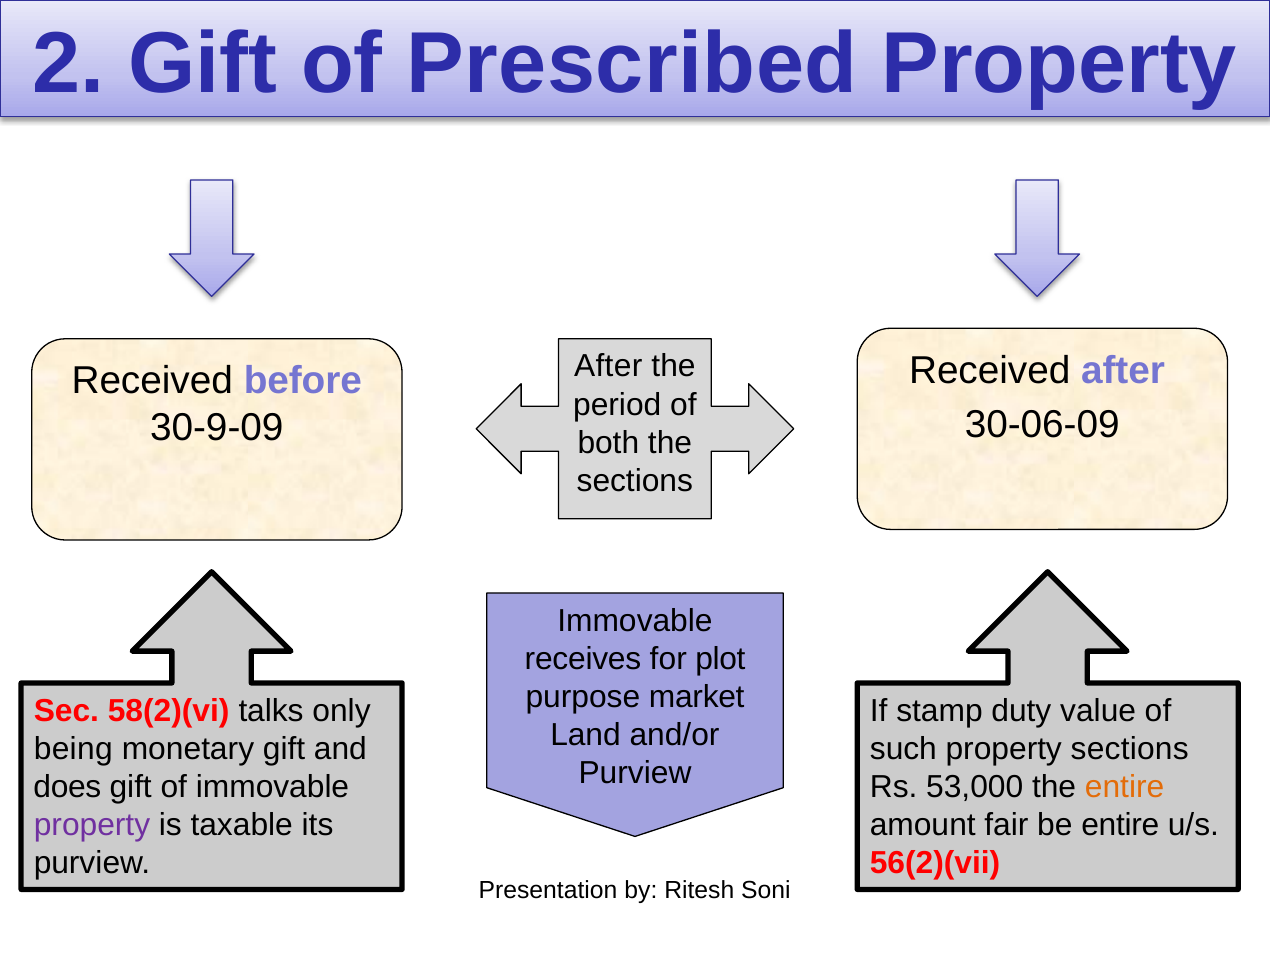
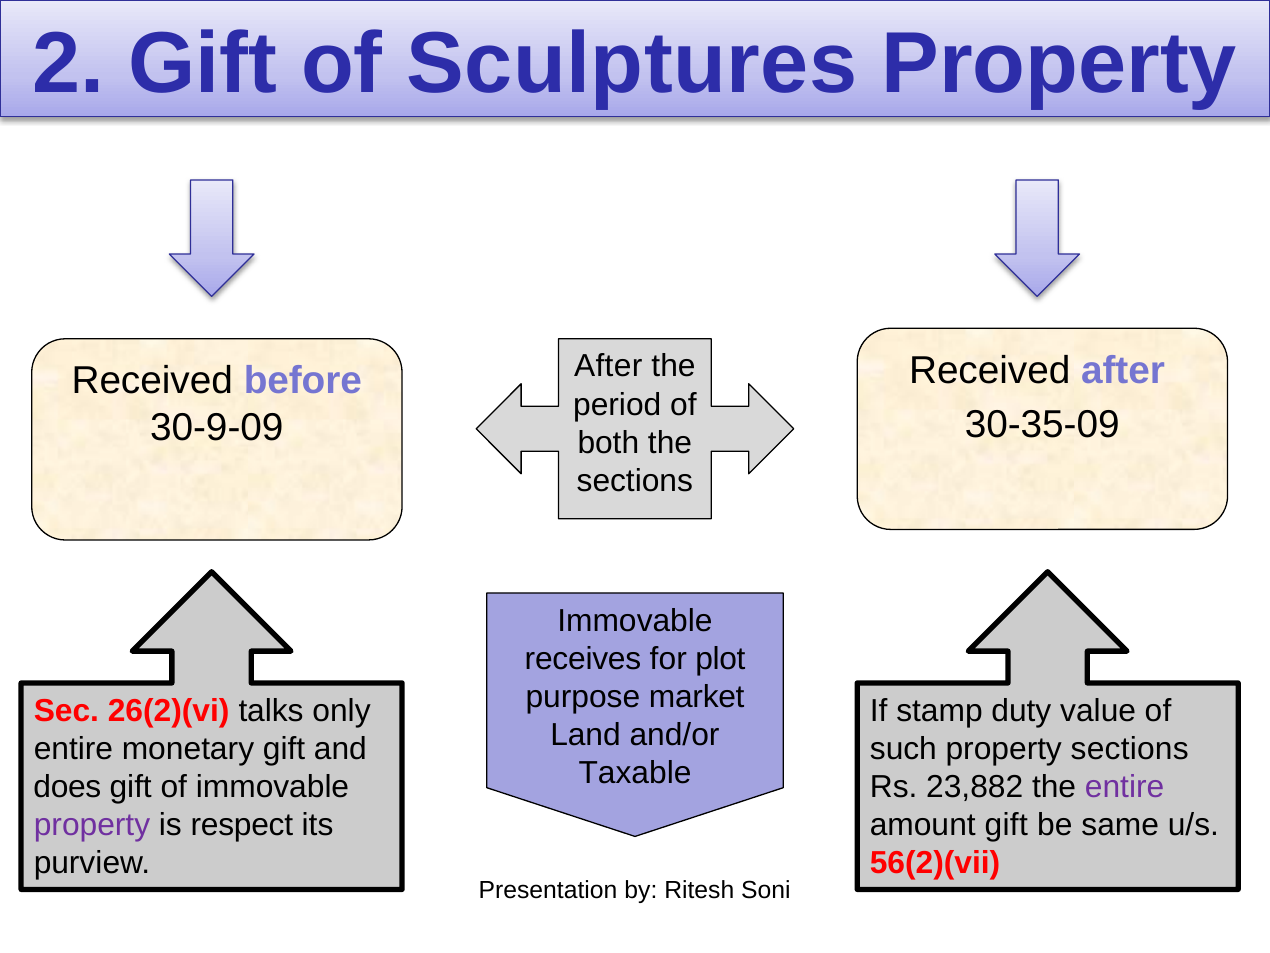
Prescribed: Prescribed -> Sculptures (632, 64)
30-06-09: 30-06-09 -> 30-35-09 (1042, 424)
58(2)(vi: 58(2)(vi -> 26(2)(vi (169, 710)
being: being -> entire (73, 748)
Purview: Purview -> Taxable (635, 773)
53,000: 53,000 -> 23,882 (975, 786)
entire colour: orange -> purple (1125, 786)
taxable: taxable -> respect (242, 825)
amount fair: fair -> gift (1006, 825)
be entire: entire -> same (1120, 825)
